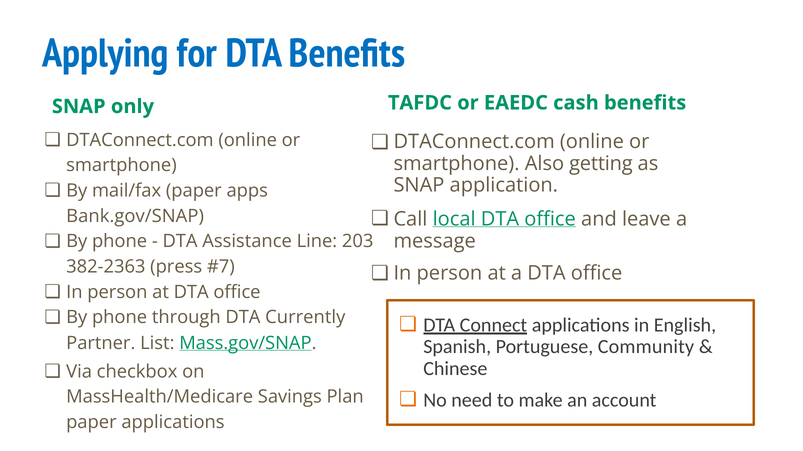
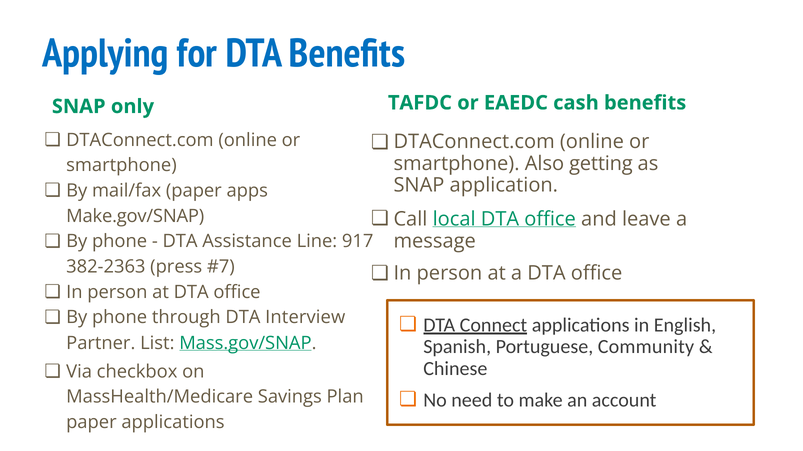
Bank.gov/SNAP: Bank.gov/SNAP -> Make.gov/SNAP (135, 216)
203: 203 -> 917 (358, 242)
Currently: Currently -> Interview (305, 318)
